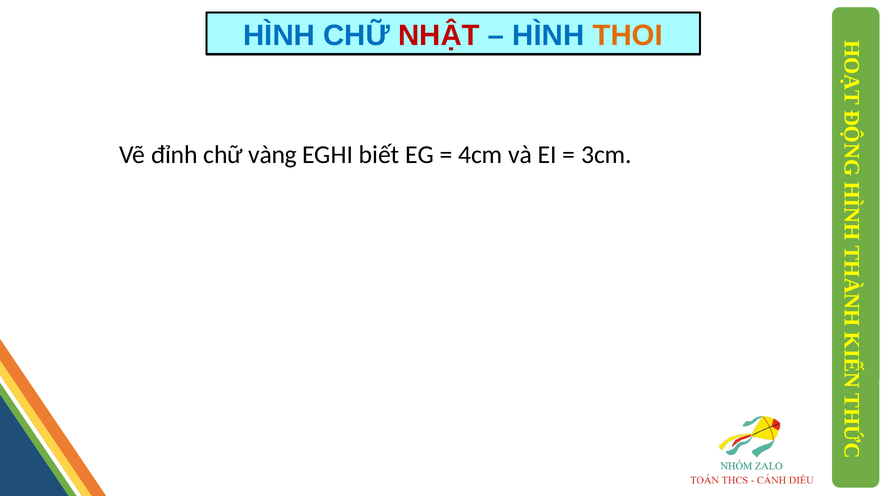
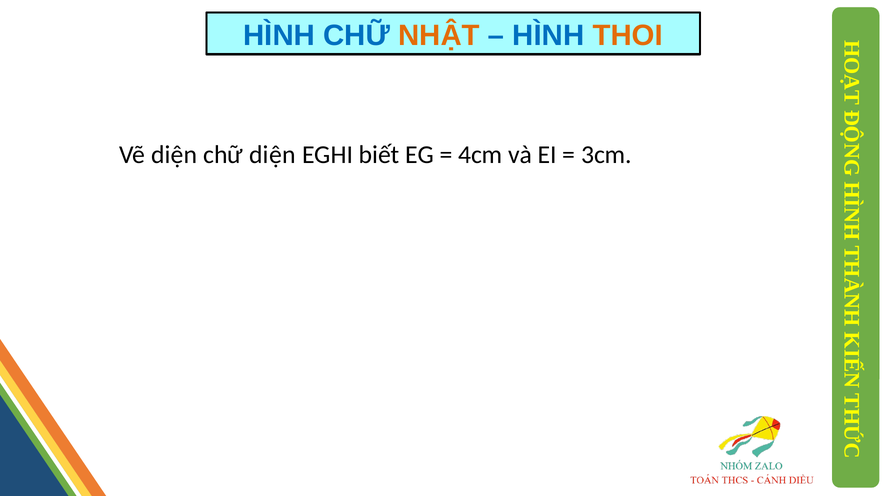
NHẬT colour: red -> orange (439, 35)
Vẽ đỉnh: đỉnh -> diện (174, 155)
chữ vàng: vàng -> diện (272, 155)
